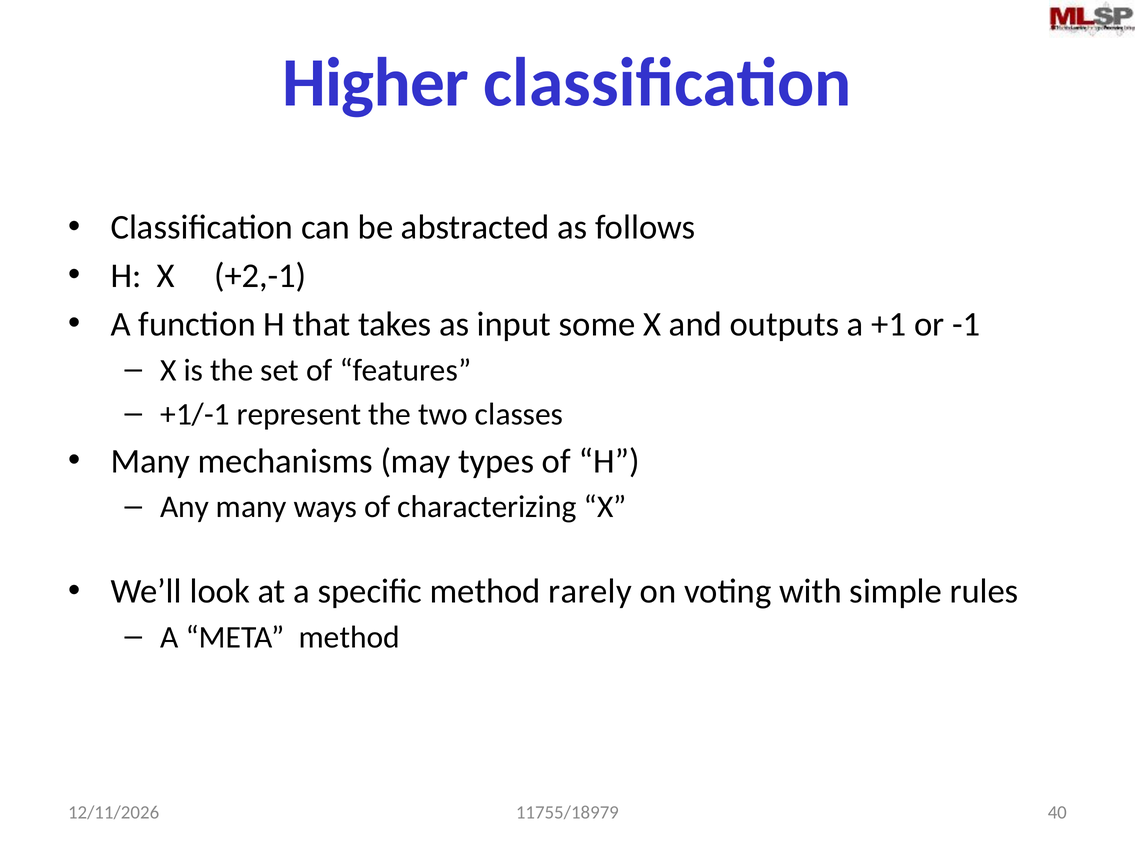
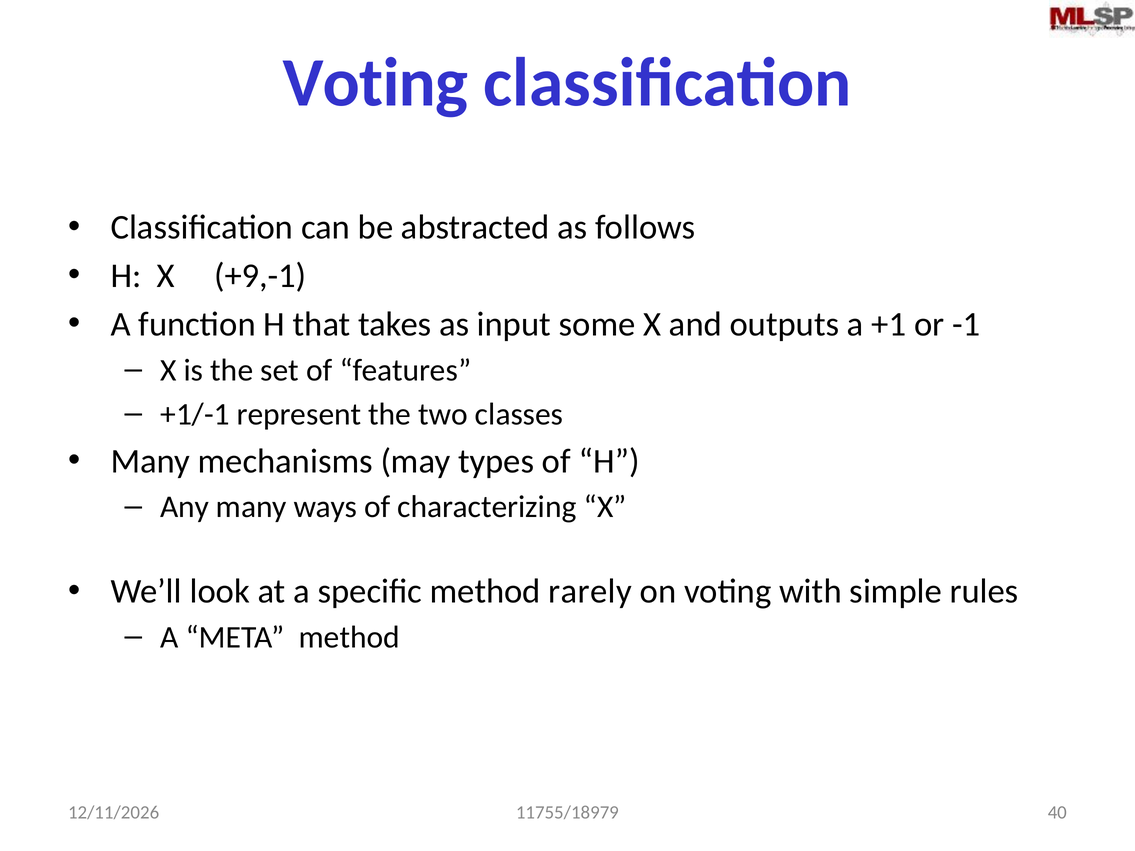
Higher: Higher -> Voting (375, 83)
+2,-1: +2,-1 -> +9,-1 (260, 276)
